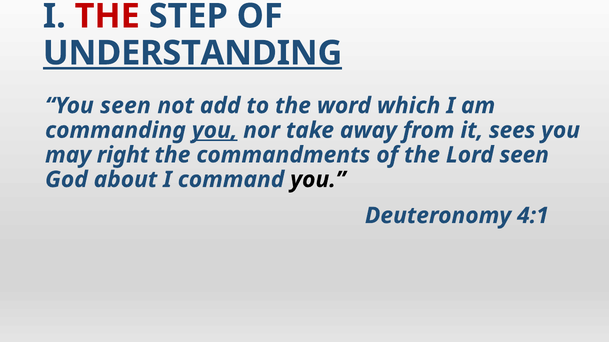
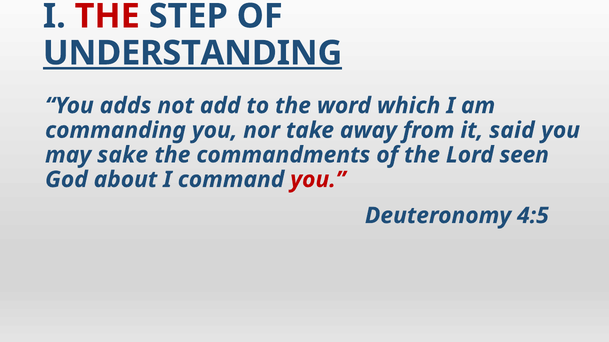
You seen: seen -> adds (126, 106)
you underline: present -> none (215, 131)
sees: sees -> said (512, 131)
right: right -> sake (123, 155)
you colour: black -> red (318, 180)
4:1: 4:1 -> 4:5 (533, 216)
